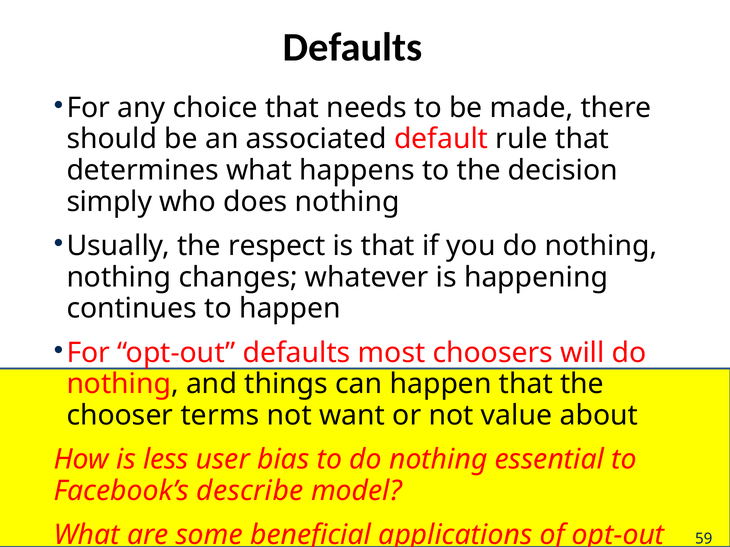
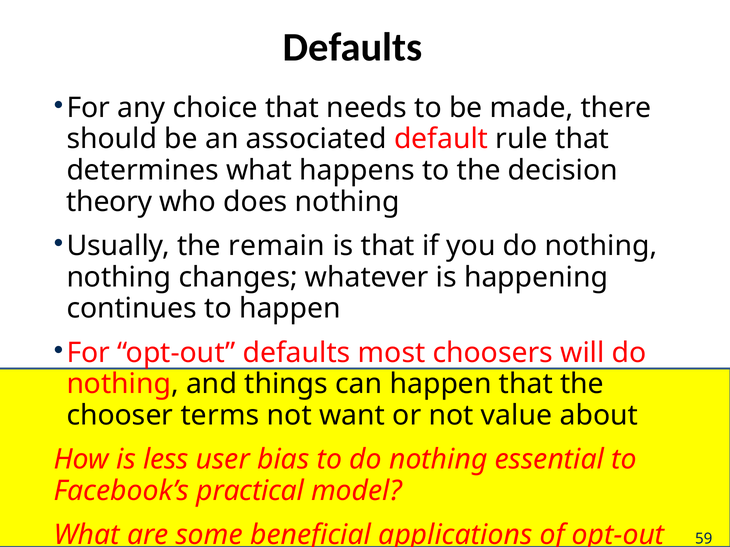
simply: simply -> theory (109, 202)
respect: respect -> remain (277, 246)
describe: describe -> practical (250, 491)
